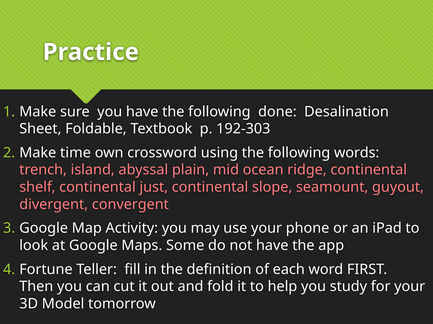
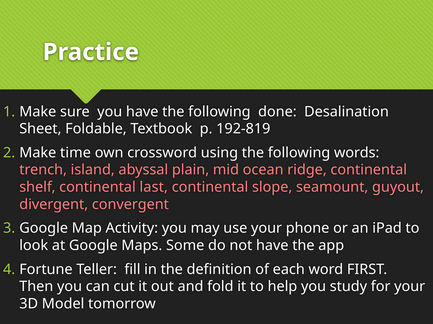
192-303: 192-303 -> 192-819 (243, 129)
just: just -> last (154, 188)
